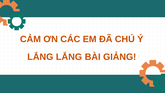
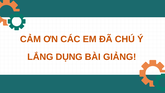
LẮNG LẮNG: LẮNG -> DỤNG (69, 57)
